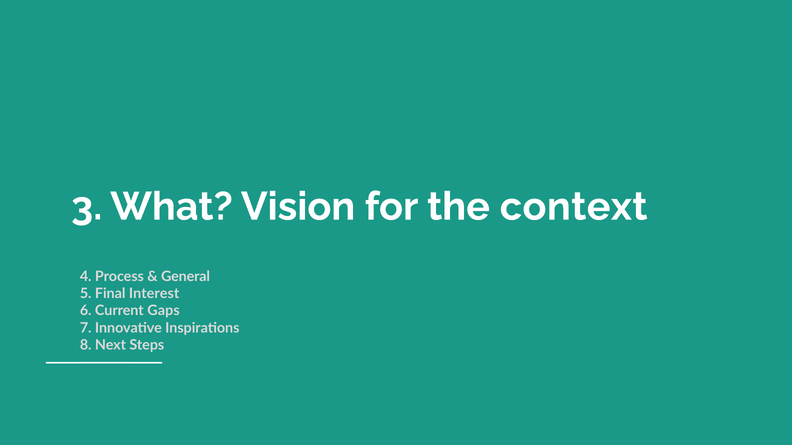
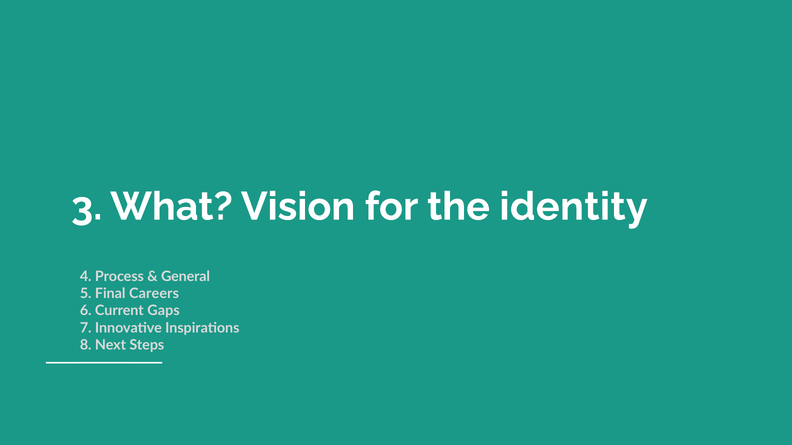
context: context -> identity (574, 207)
Interest: Interest -> Careers (154, 294)
